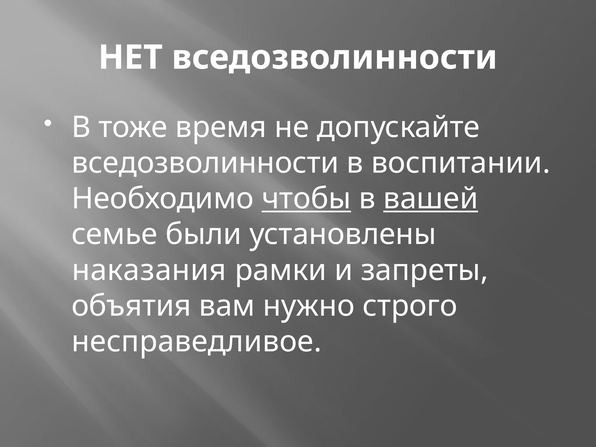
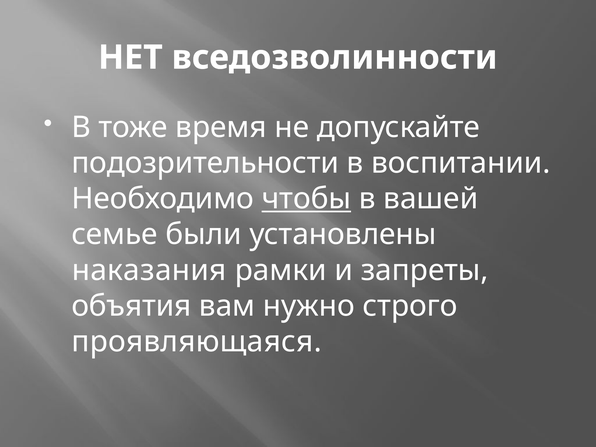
вседозволинности: вседозволинности -> подозрительности (205, 163)
вашей underline: present -> none (431, 199)
несправедливое: несправедливое -> проявляющаяся (197, 342)
